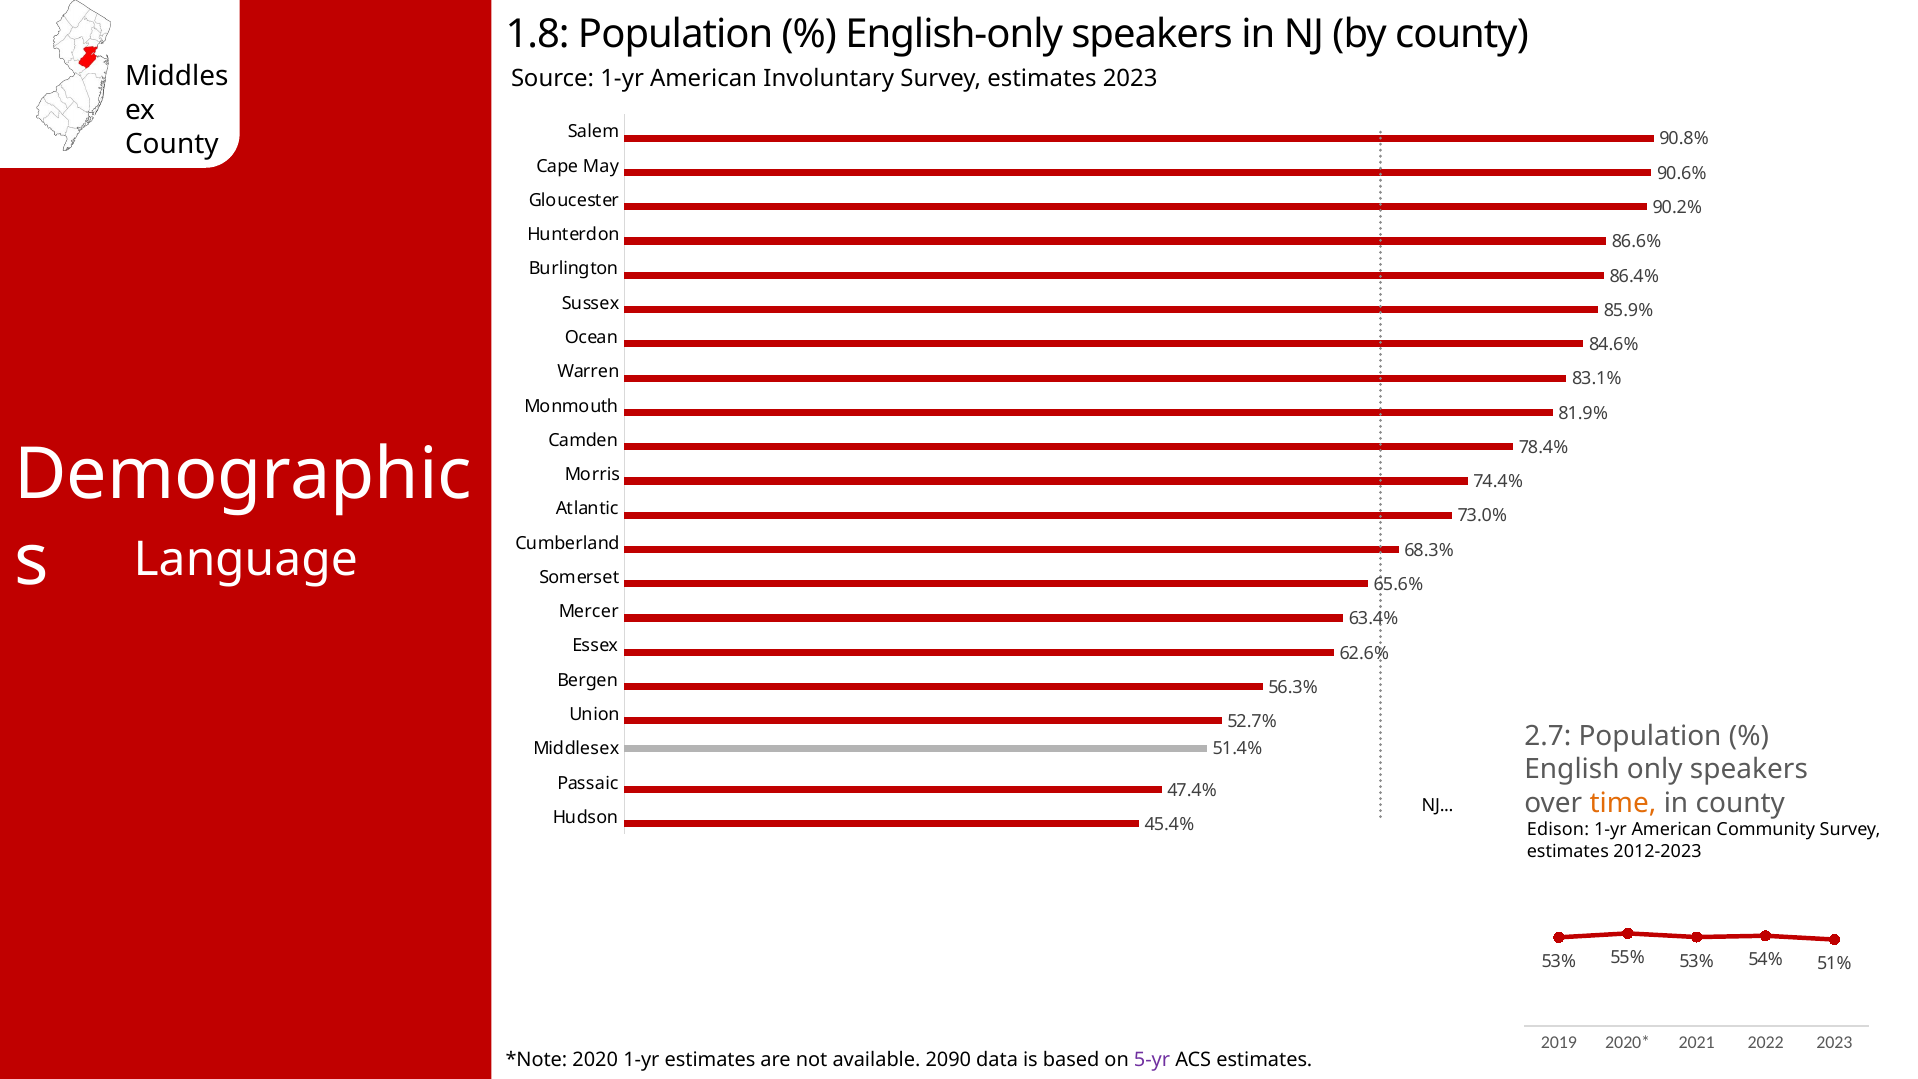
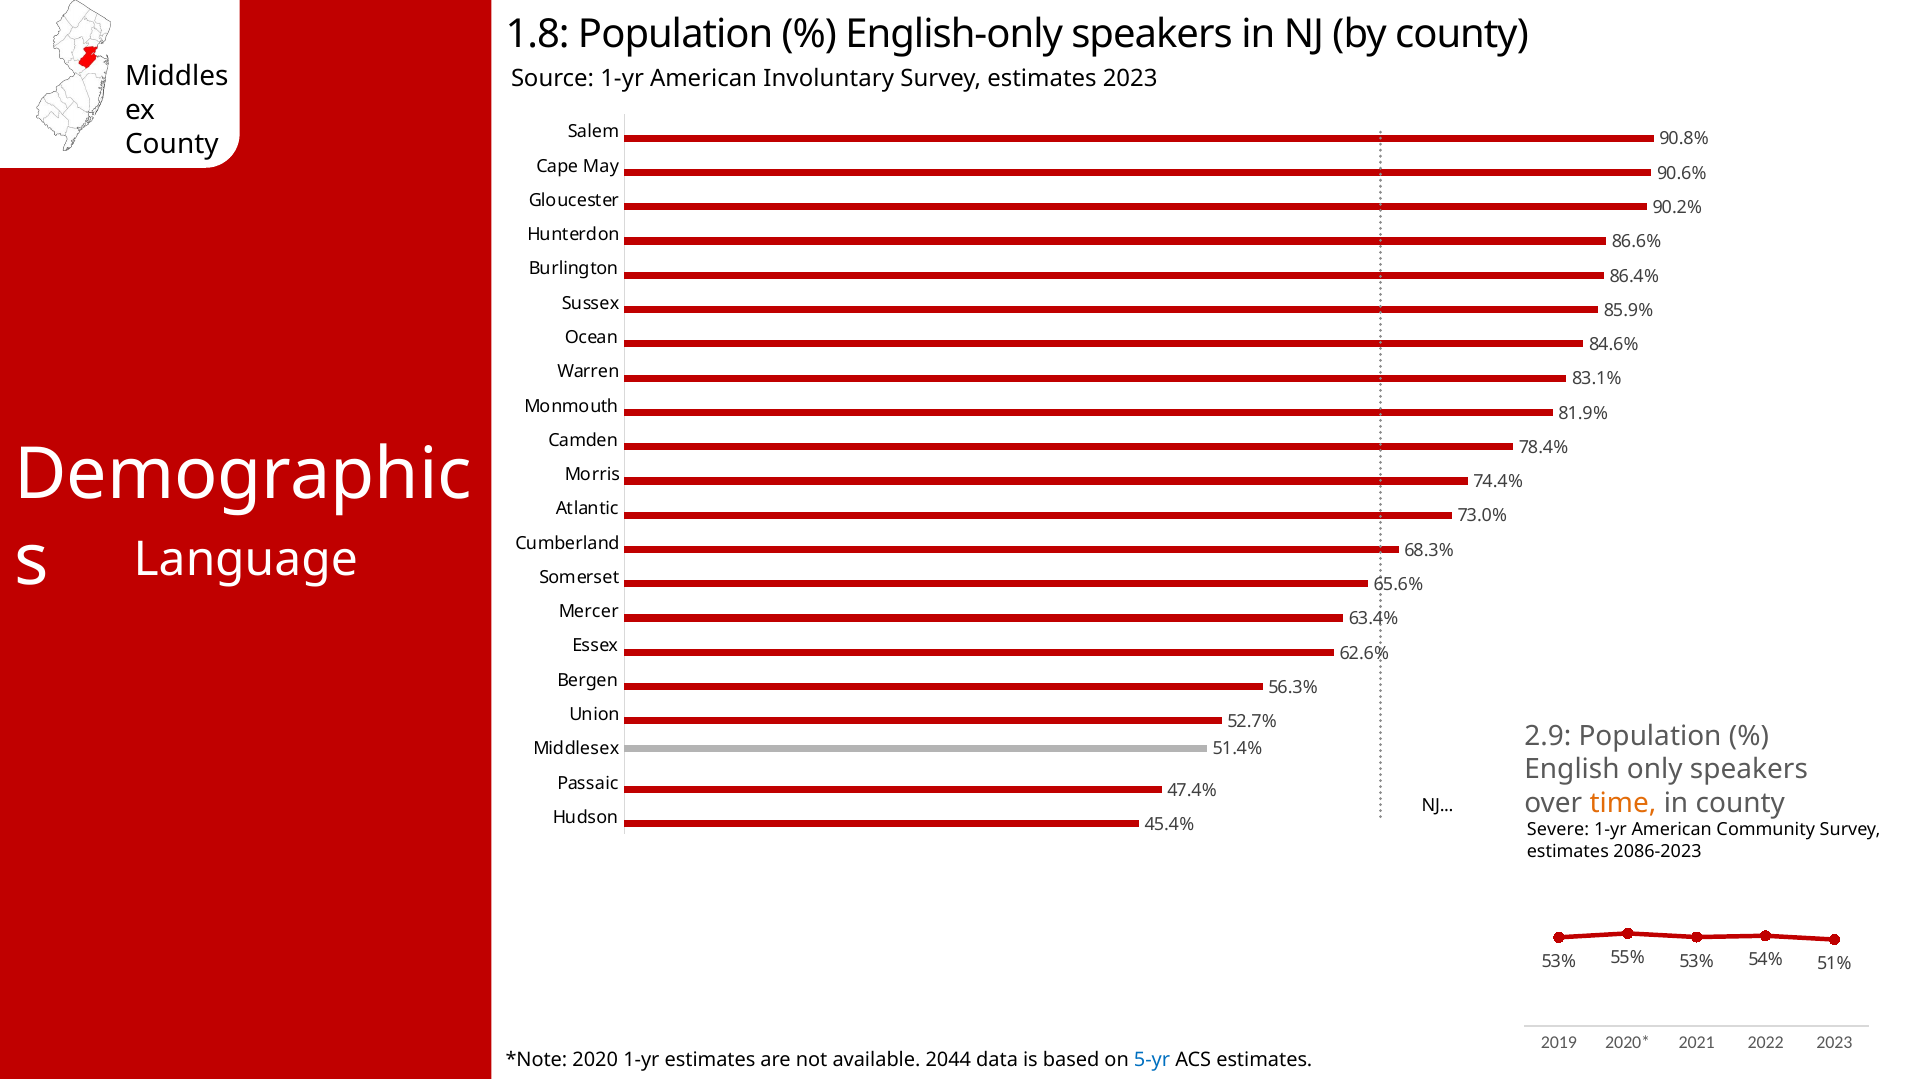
2.7: 2.7 -> 2.9 (1548, 736)
Edison: Edison -> Severe (1558, 830)
2012-2023: 2012-2023 -> 2086-2023 (1658, 851)
2090: 2090 -> 2044 (948, 1059)
5-yr colour: purple -> blue (1152, 1059)
